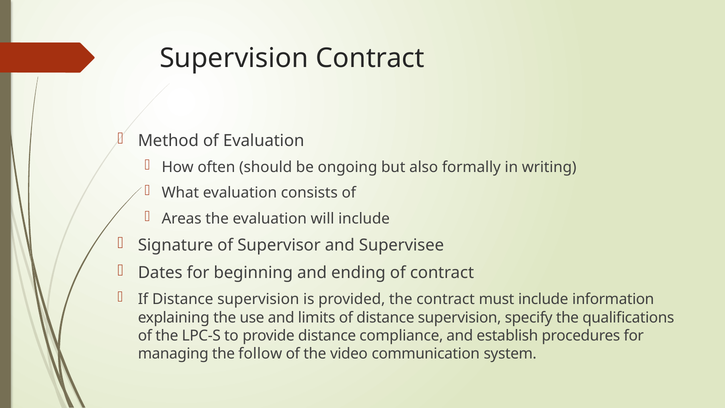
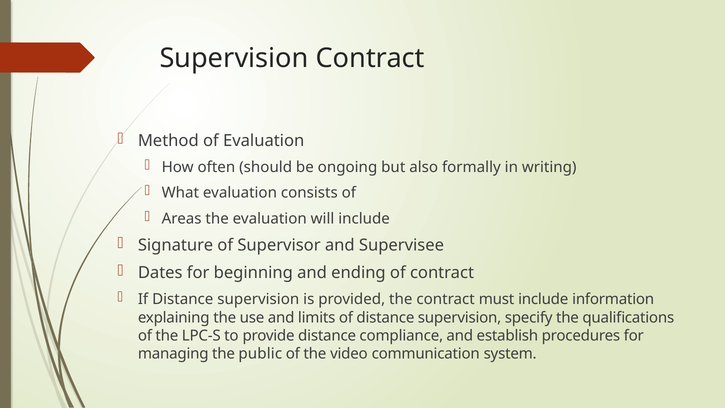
follow: follow -> public (260, 354)
